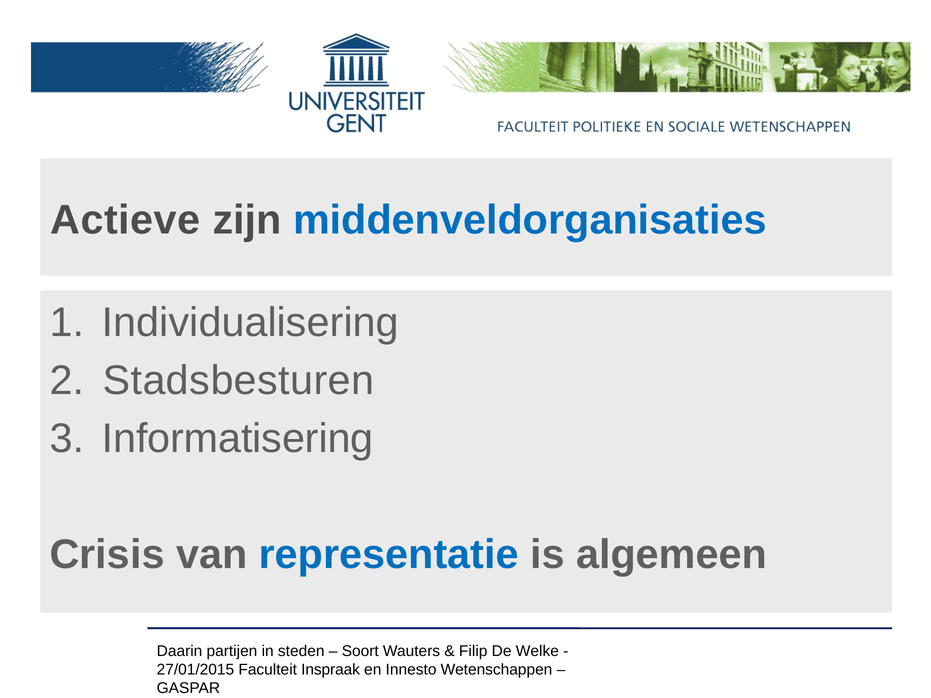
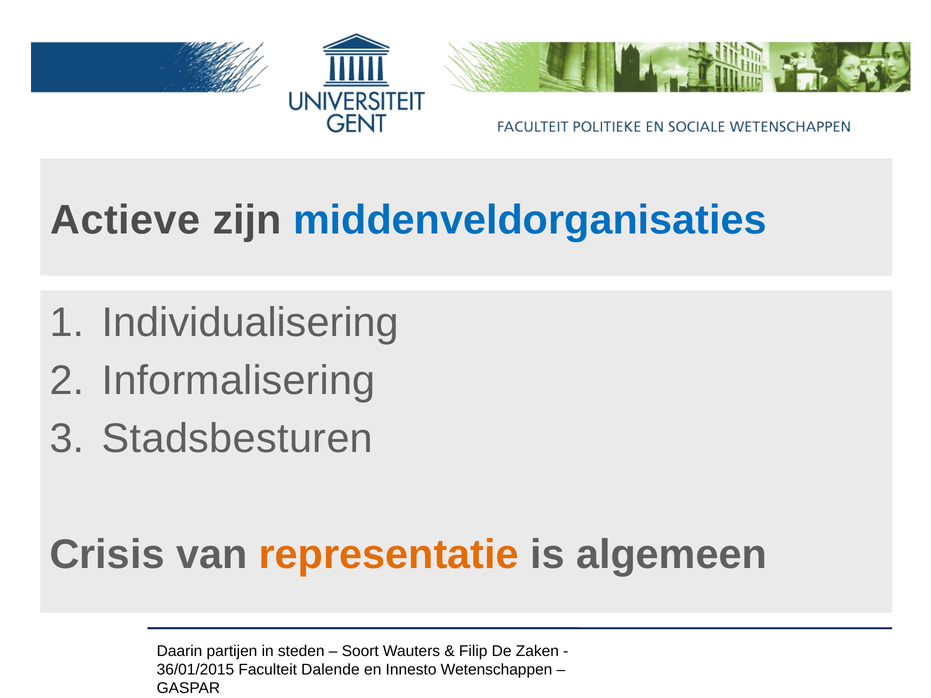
Stadsbesturen: Stadsbesturen -> Informalisering (239, 381)
Informatisering: Informatisering -> Stadsbesturen (237, 439)
representatie colour: blue -> orange (389, 555)
Welke: Welke -> Zaken (537, 651)
27/01/2015: 27/01/2015 -> 36/01/2015 (195, 670)
Inspraak: Inspraak -> Dalende (330, 670)
